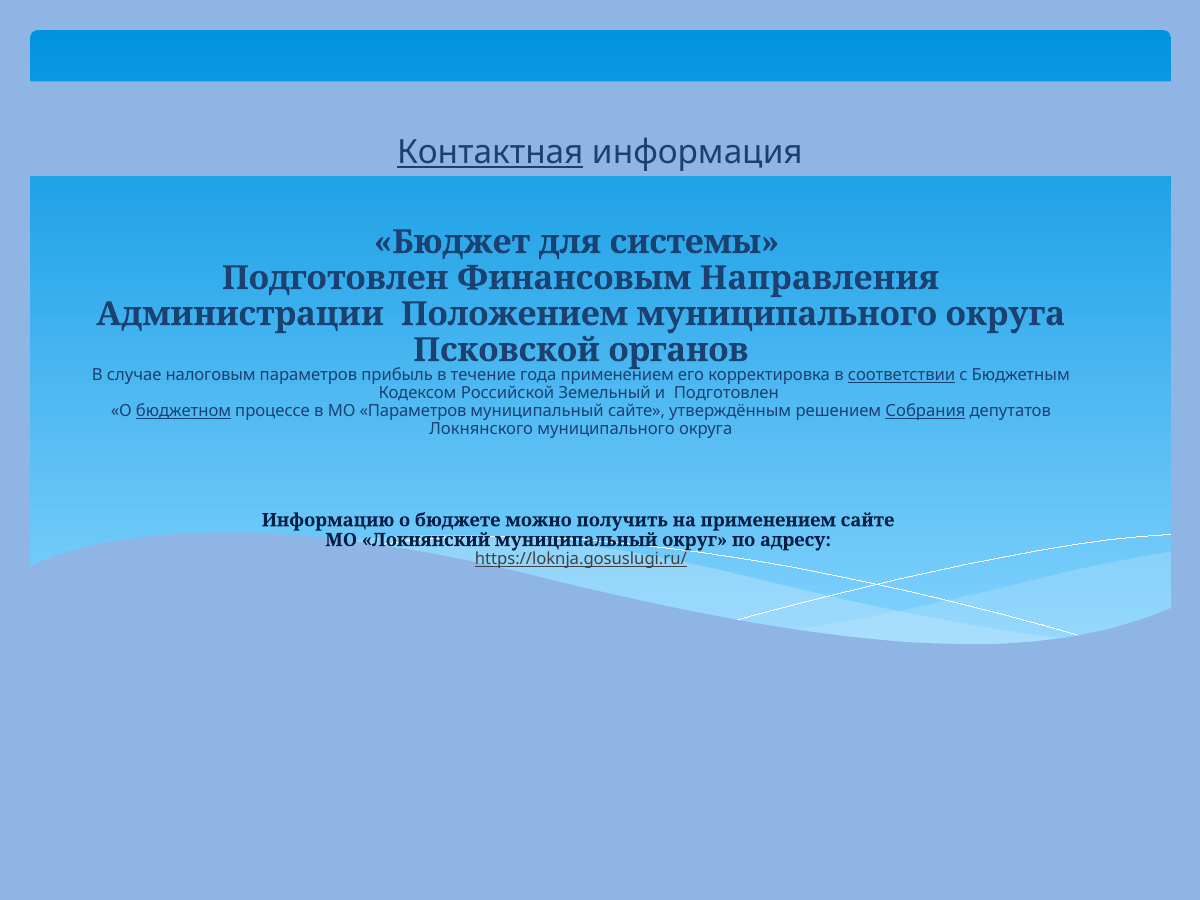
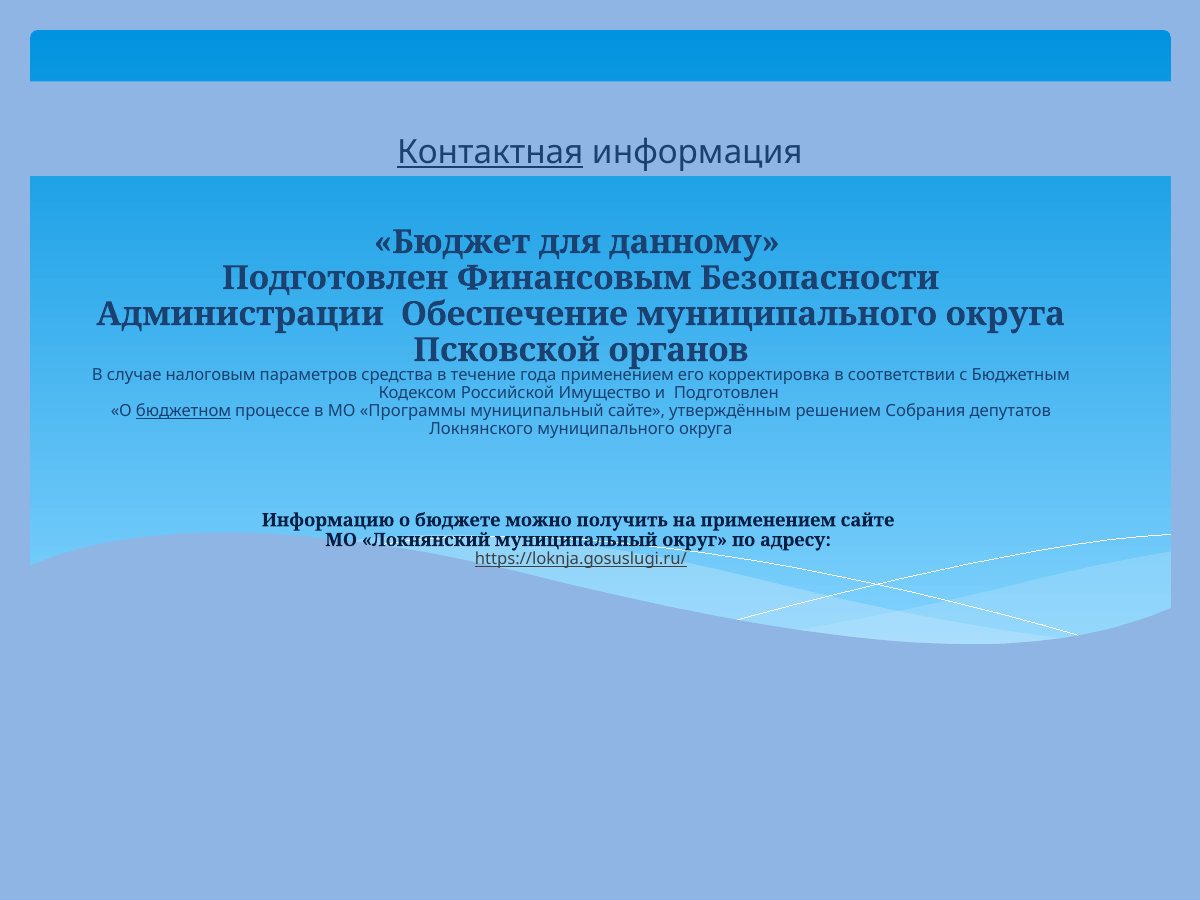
системы: системы -> данному (694, 242)
Направления: Направления -> Безопасности (820, 278)
Положением: Положением -> Обеспечение (514, 314)
прибыль: прибыль -> средства (397, 375)
соответствии underline: present -> none (902, 375)
Земельный: Земельный -> Имущество (605, 393)
МО Параметров: Параметров -> Программы (413, 411)
Собрания underline: present -> none (926, 411)
